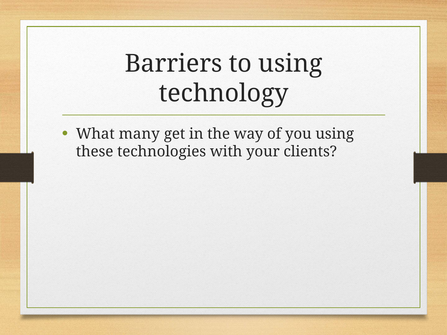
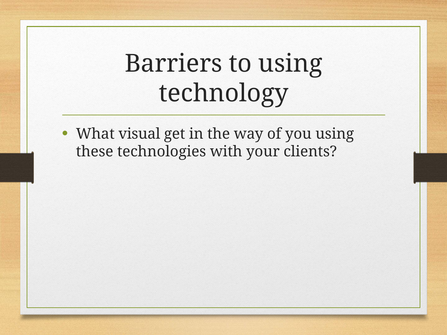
many: many -> visual (139, 134)
